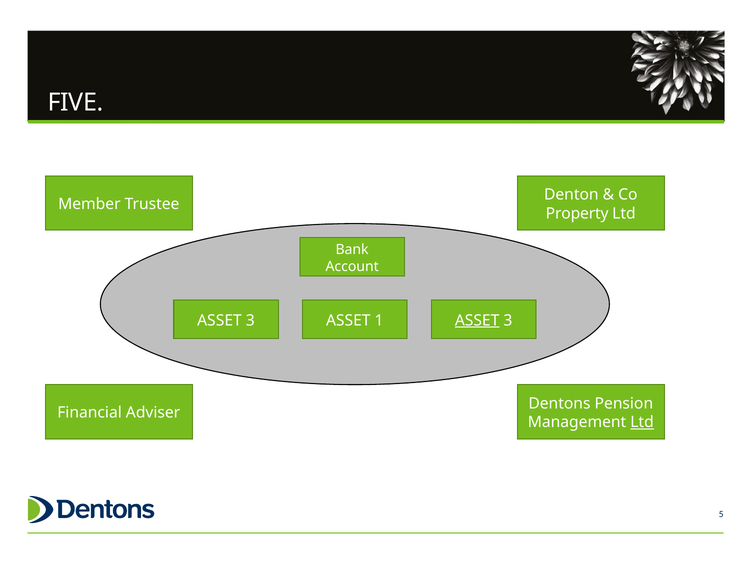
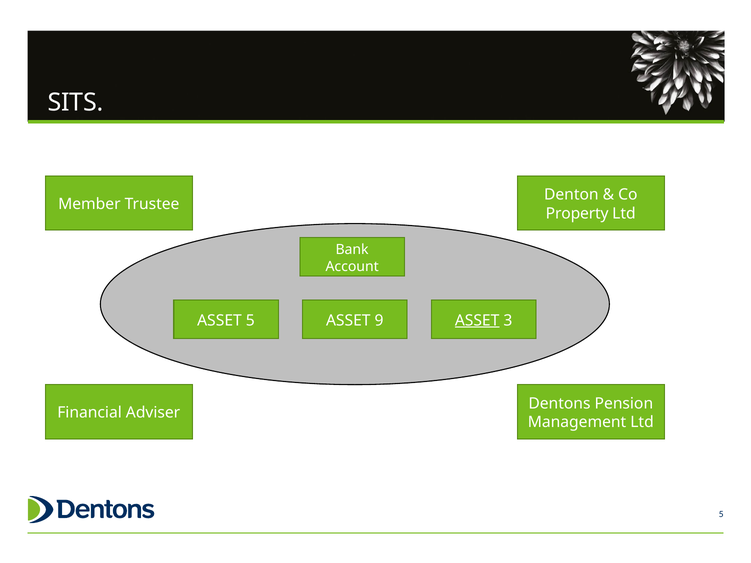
FIVE: FIVE -> SITS (76, 103)
3: 3 -> 5 (250, 321)
1: 1 -> 9 (379, 321)
Ltd underline: present -> none (642, 422)
